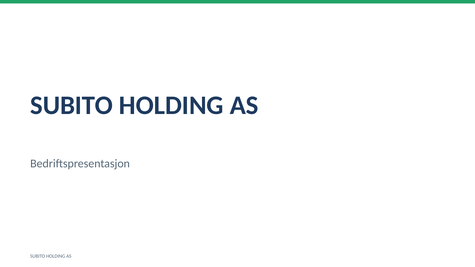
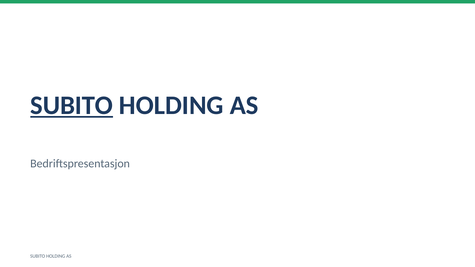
SUBITO underline: none -> present (72, 105)
